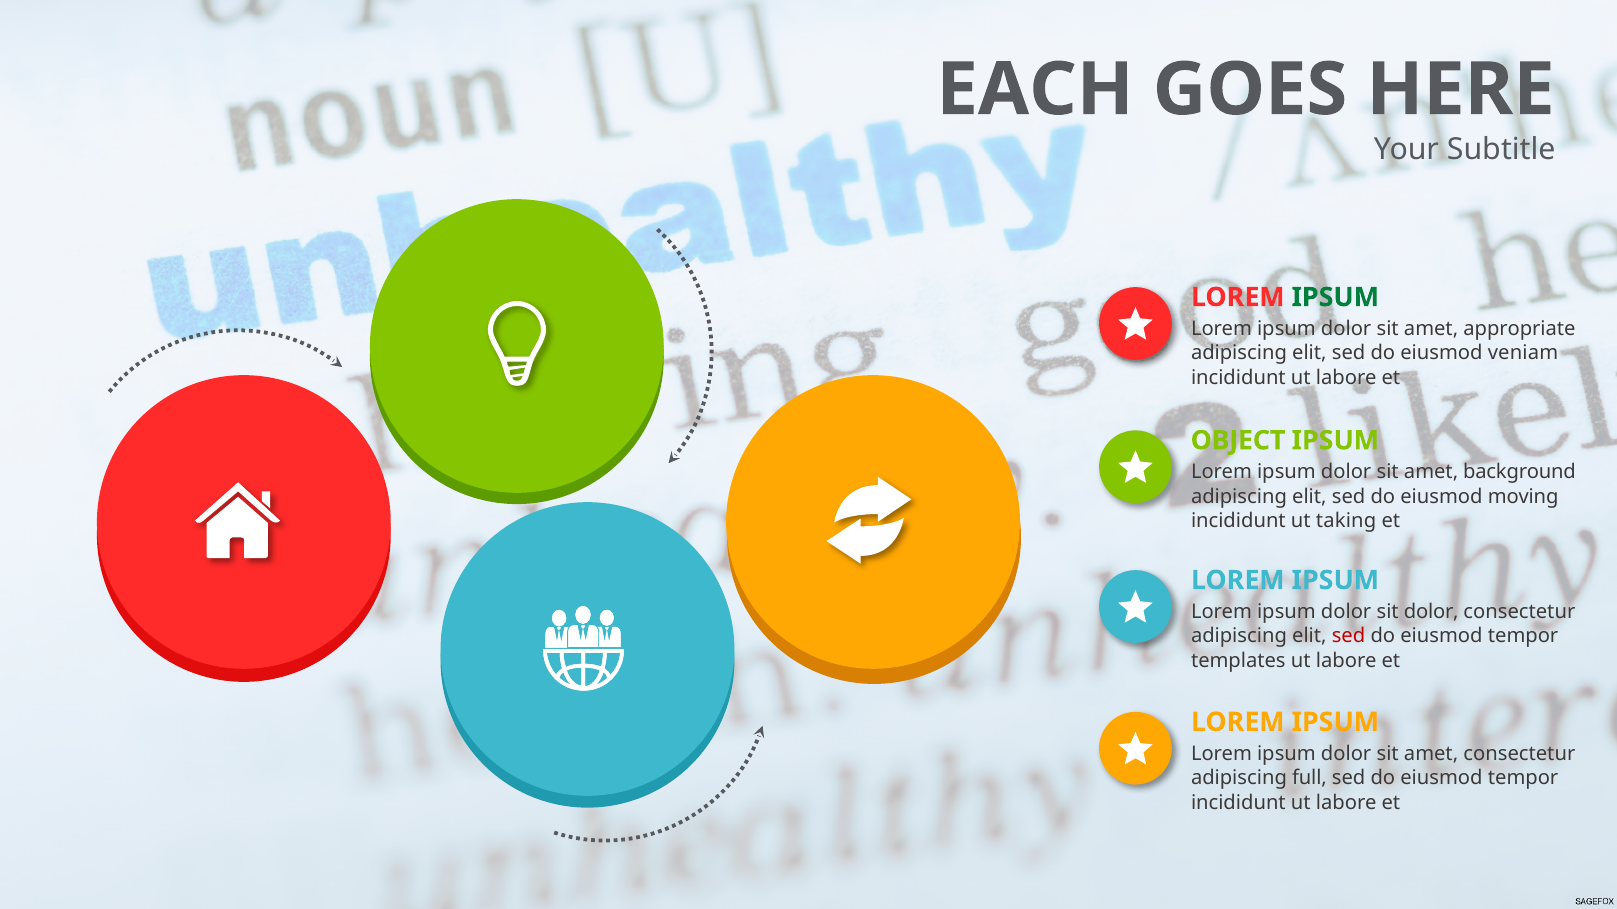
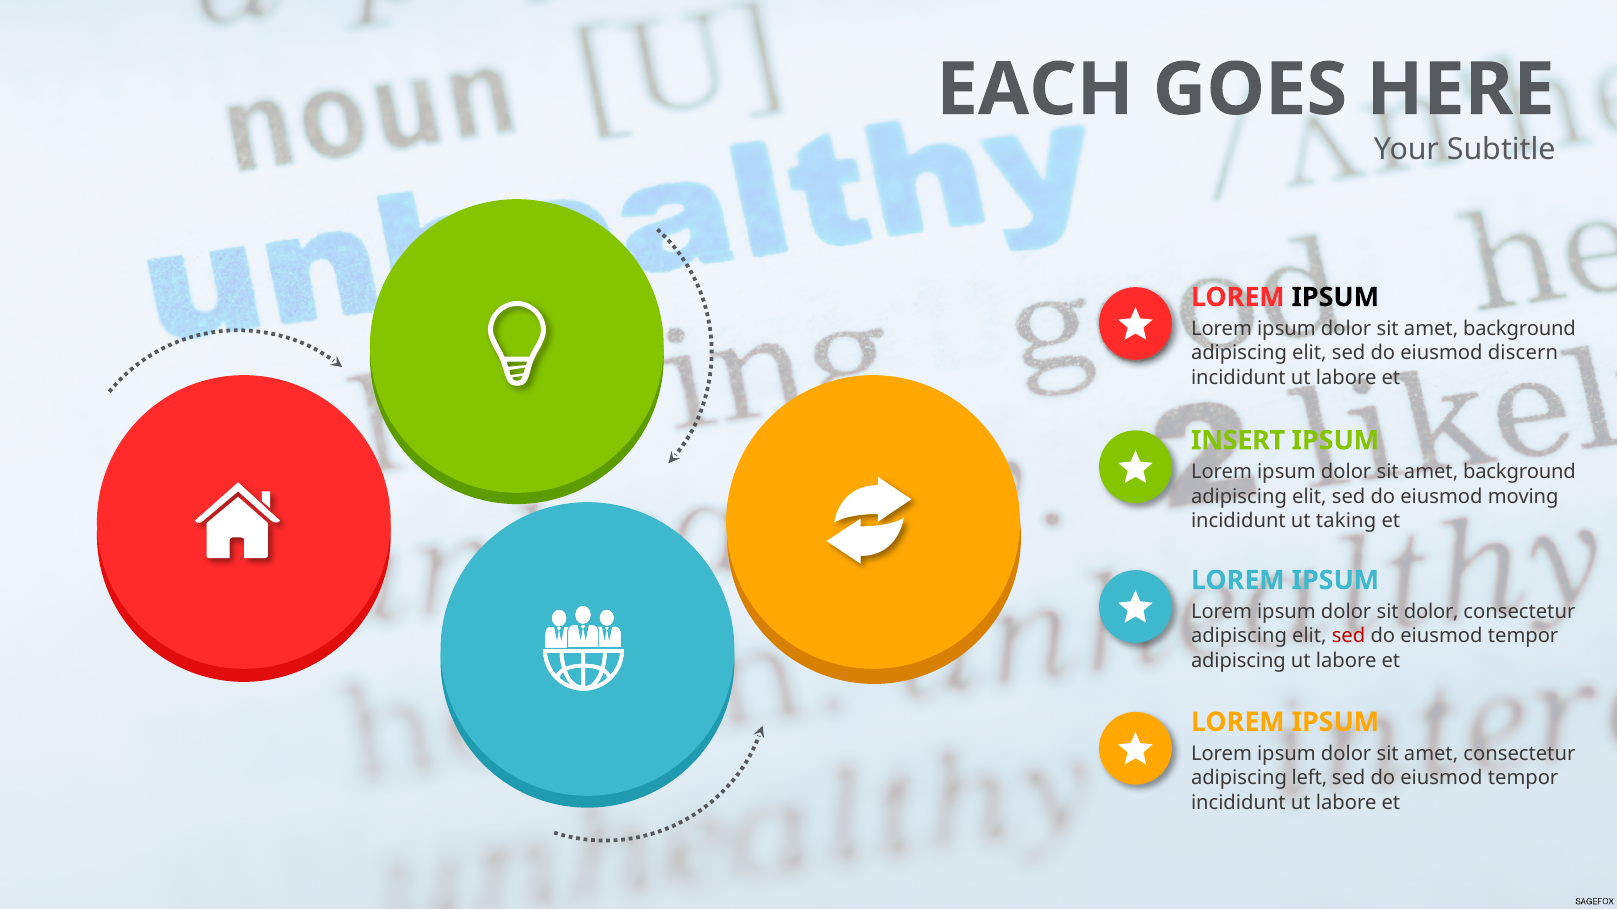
IPSUM colour: green -> black (1335, 297)
appropriate: appropriate -> background (1520, 329)
veniam: veniam -> discern (1523, 354)
OBJECT: OBJECT -> INSERT (1238, 441)
templates: templates -> adipiscing (1238, 661)
full: full -> left (1309, 779)
